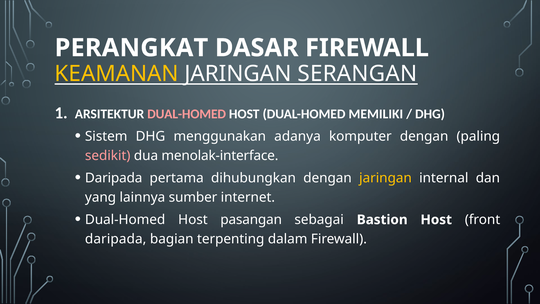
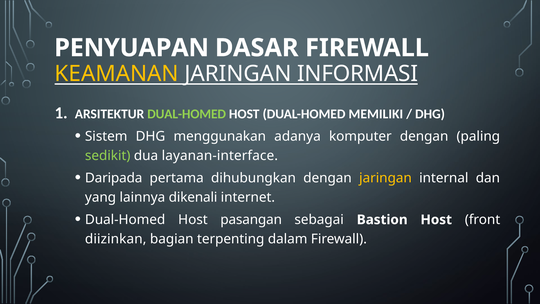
PERANGKAT: PERANGKAT -> PENYUAPAN (132, 48)
SERANGAN: SERANGAN -> INFORMASI (358, 74)
DUAL-HOMED colour: pink -> light green (187, 114)
sedikit colour: pink -> light green (108, 156)
menolak-interface: menolak-interface -> layanan-interface (220, 156)
sumber: sumber -> dikenali (193, 197)
daripada: daripada -> diizinkan (116, 239)
